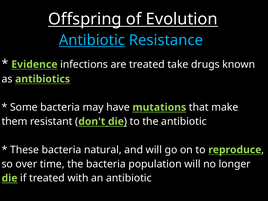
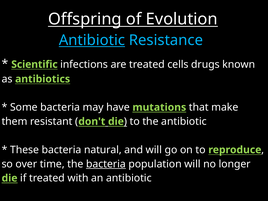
Evidence: Evidence -> Scientific (34, 64)
take: take -> cells (178, 64)
bacteria underline: none -> present (106, 164)
